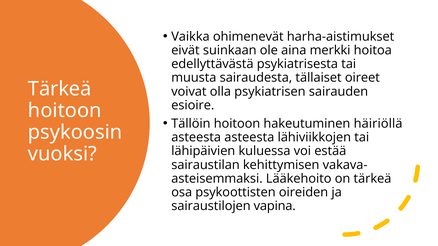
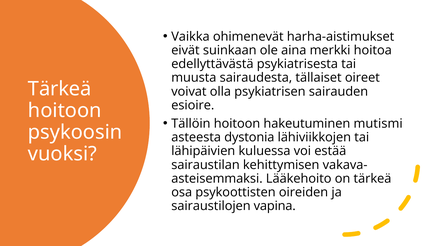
häiriöllä: häiriöllä -> mutismi (378, 124)
asteesta asteesta: asteesta -> dystonia (249, 138)
